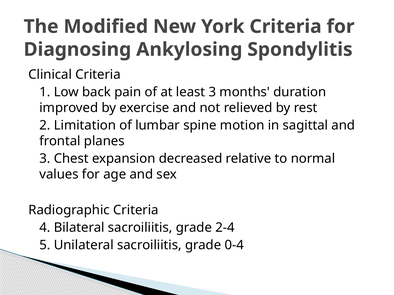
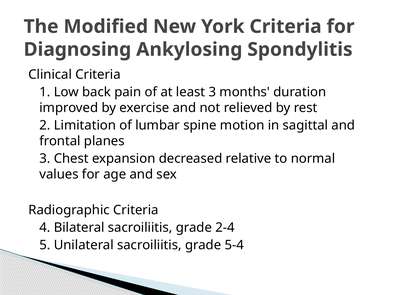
0-4: 0-4 -> 5-4 (234, 245)
